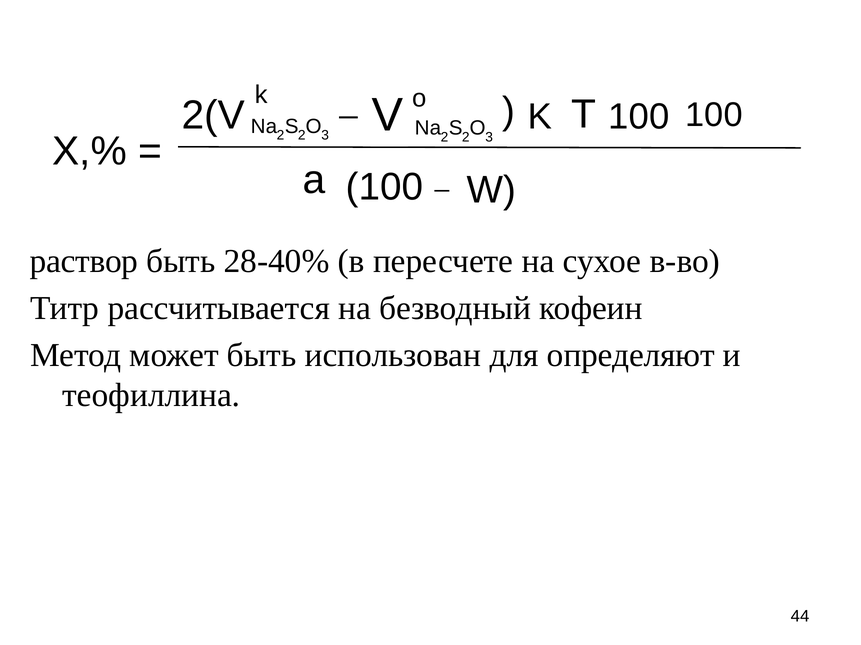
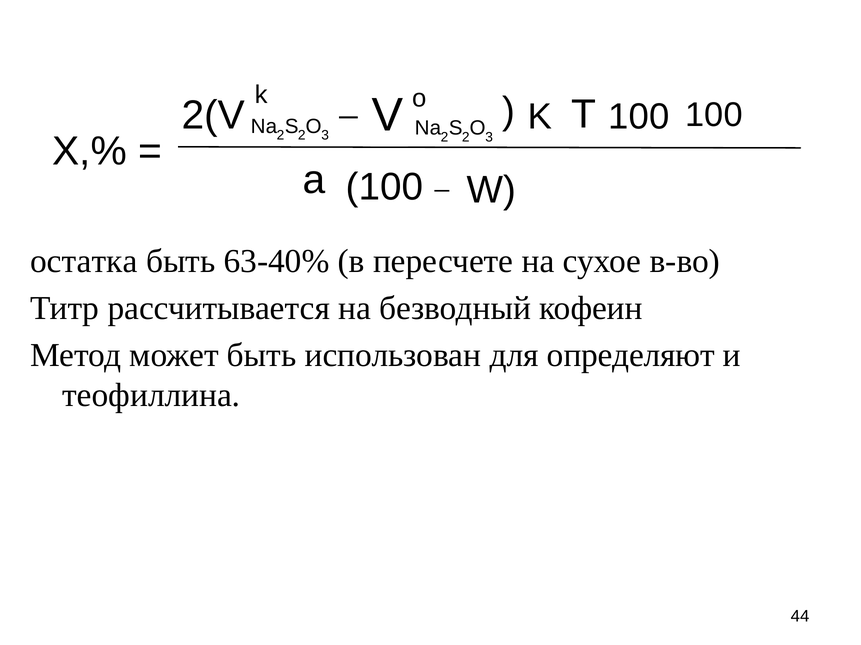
раствор: раствор -> остатка (84, 262)
28-40%: 28-40% -> 63-40% (277, 262)
